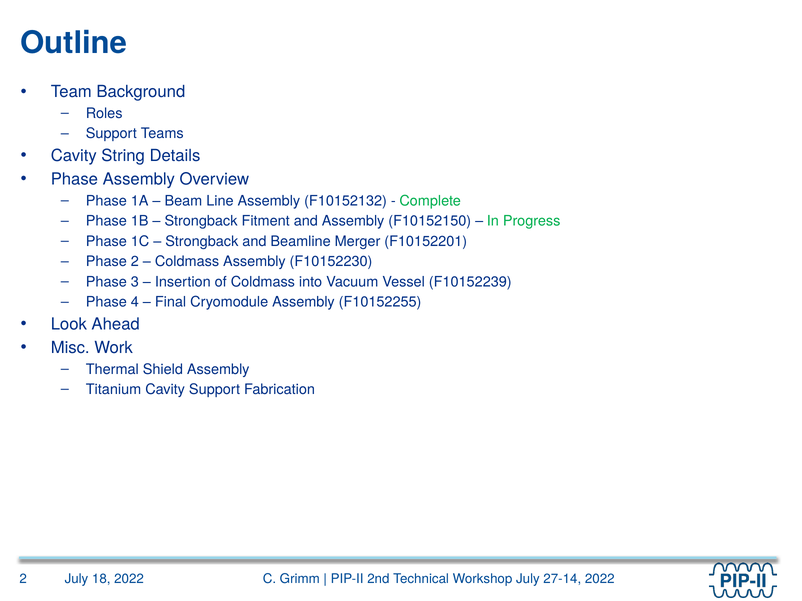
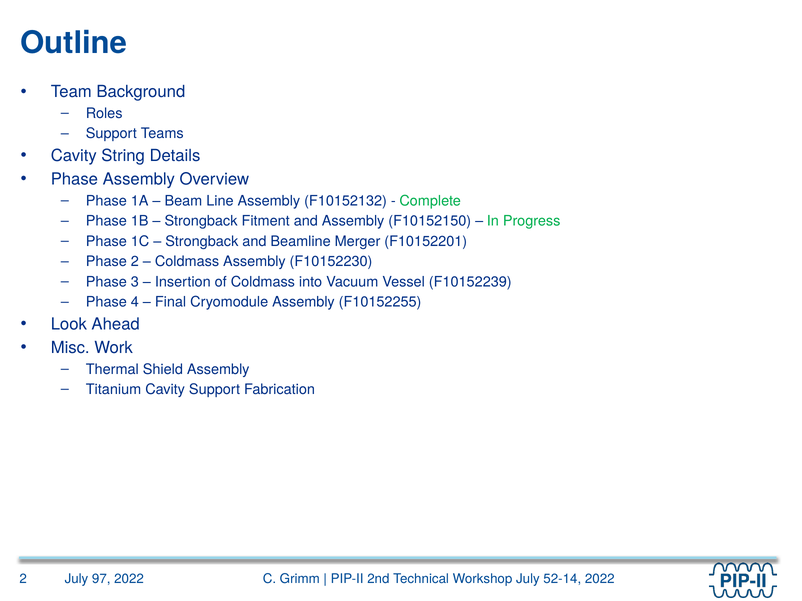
18: 18 -> 97 (101, 579)
27-14: 27-14 -> 52-14 (562, 579)
